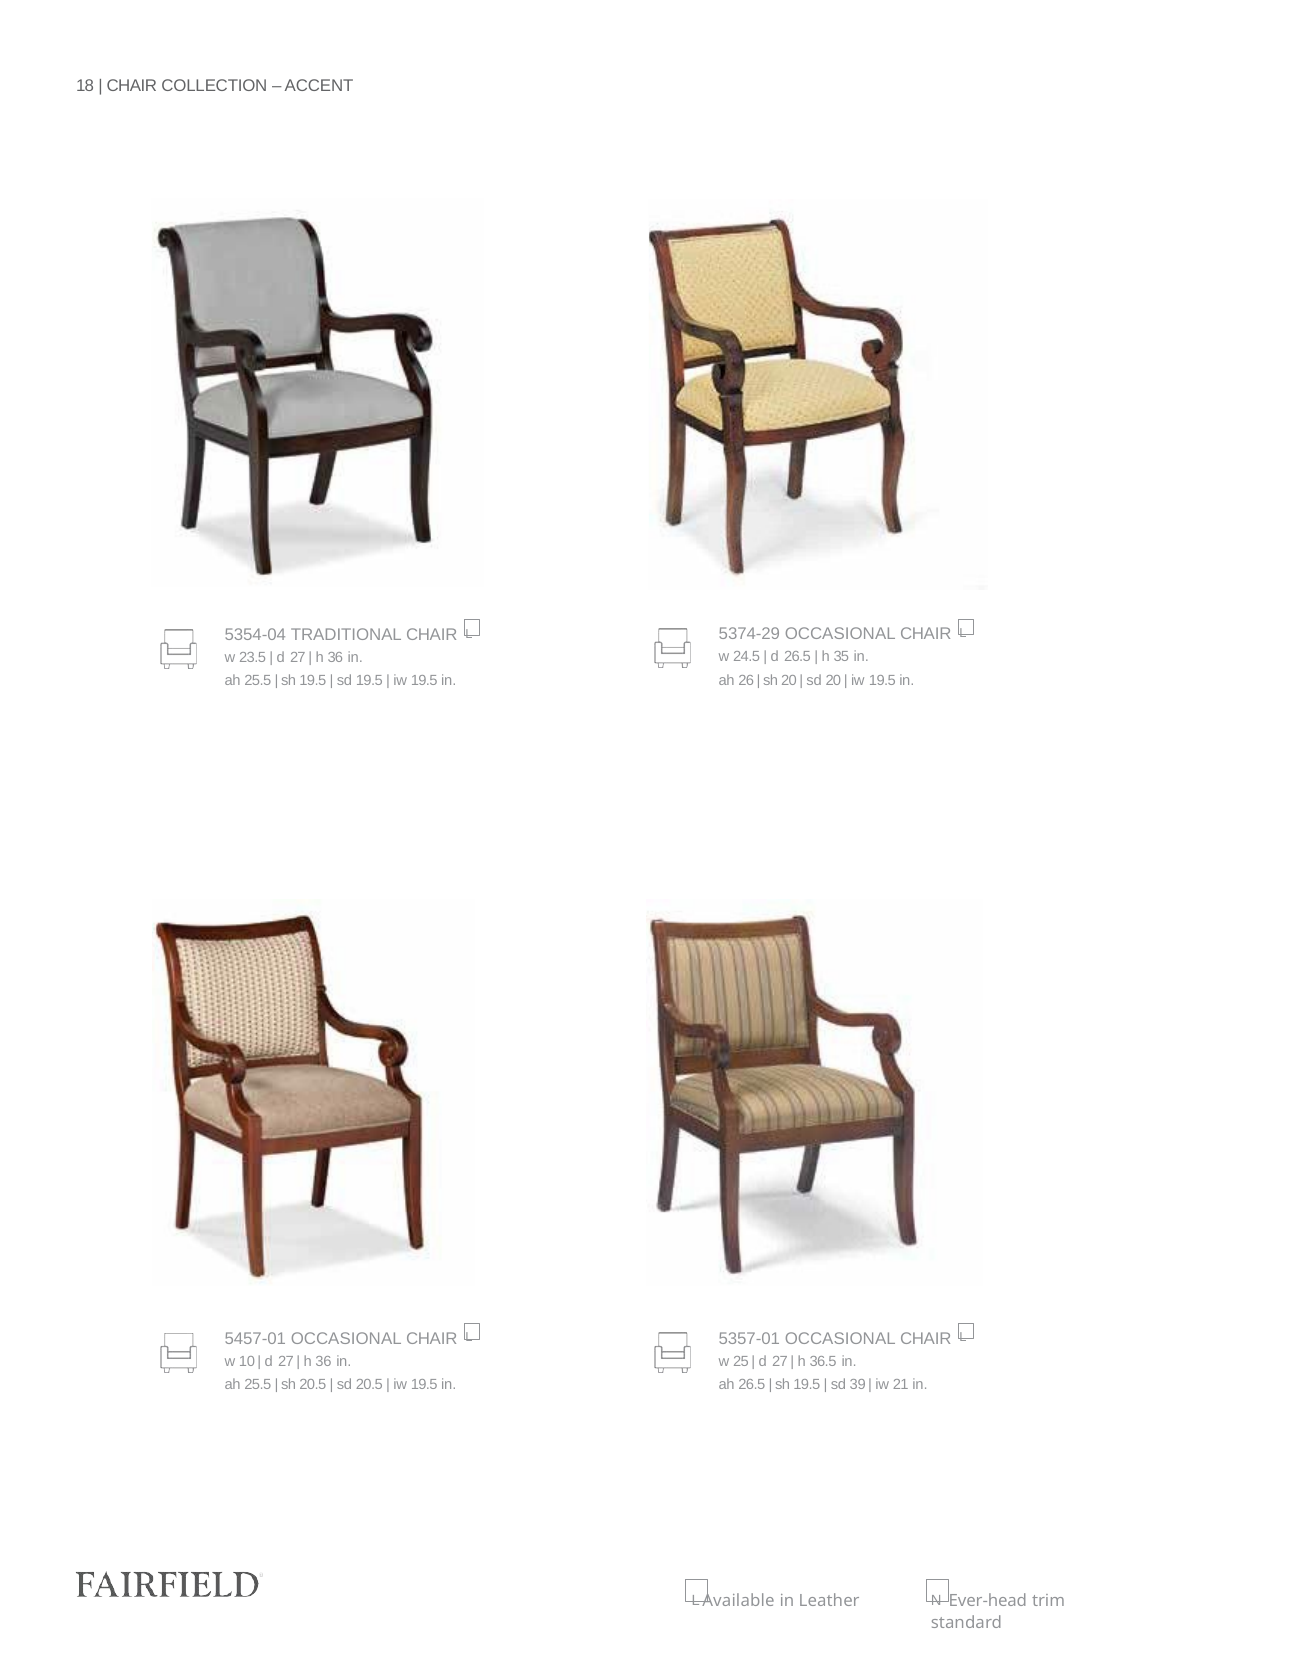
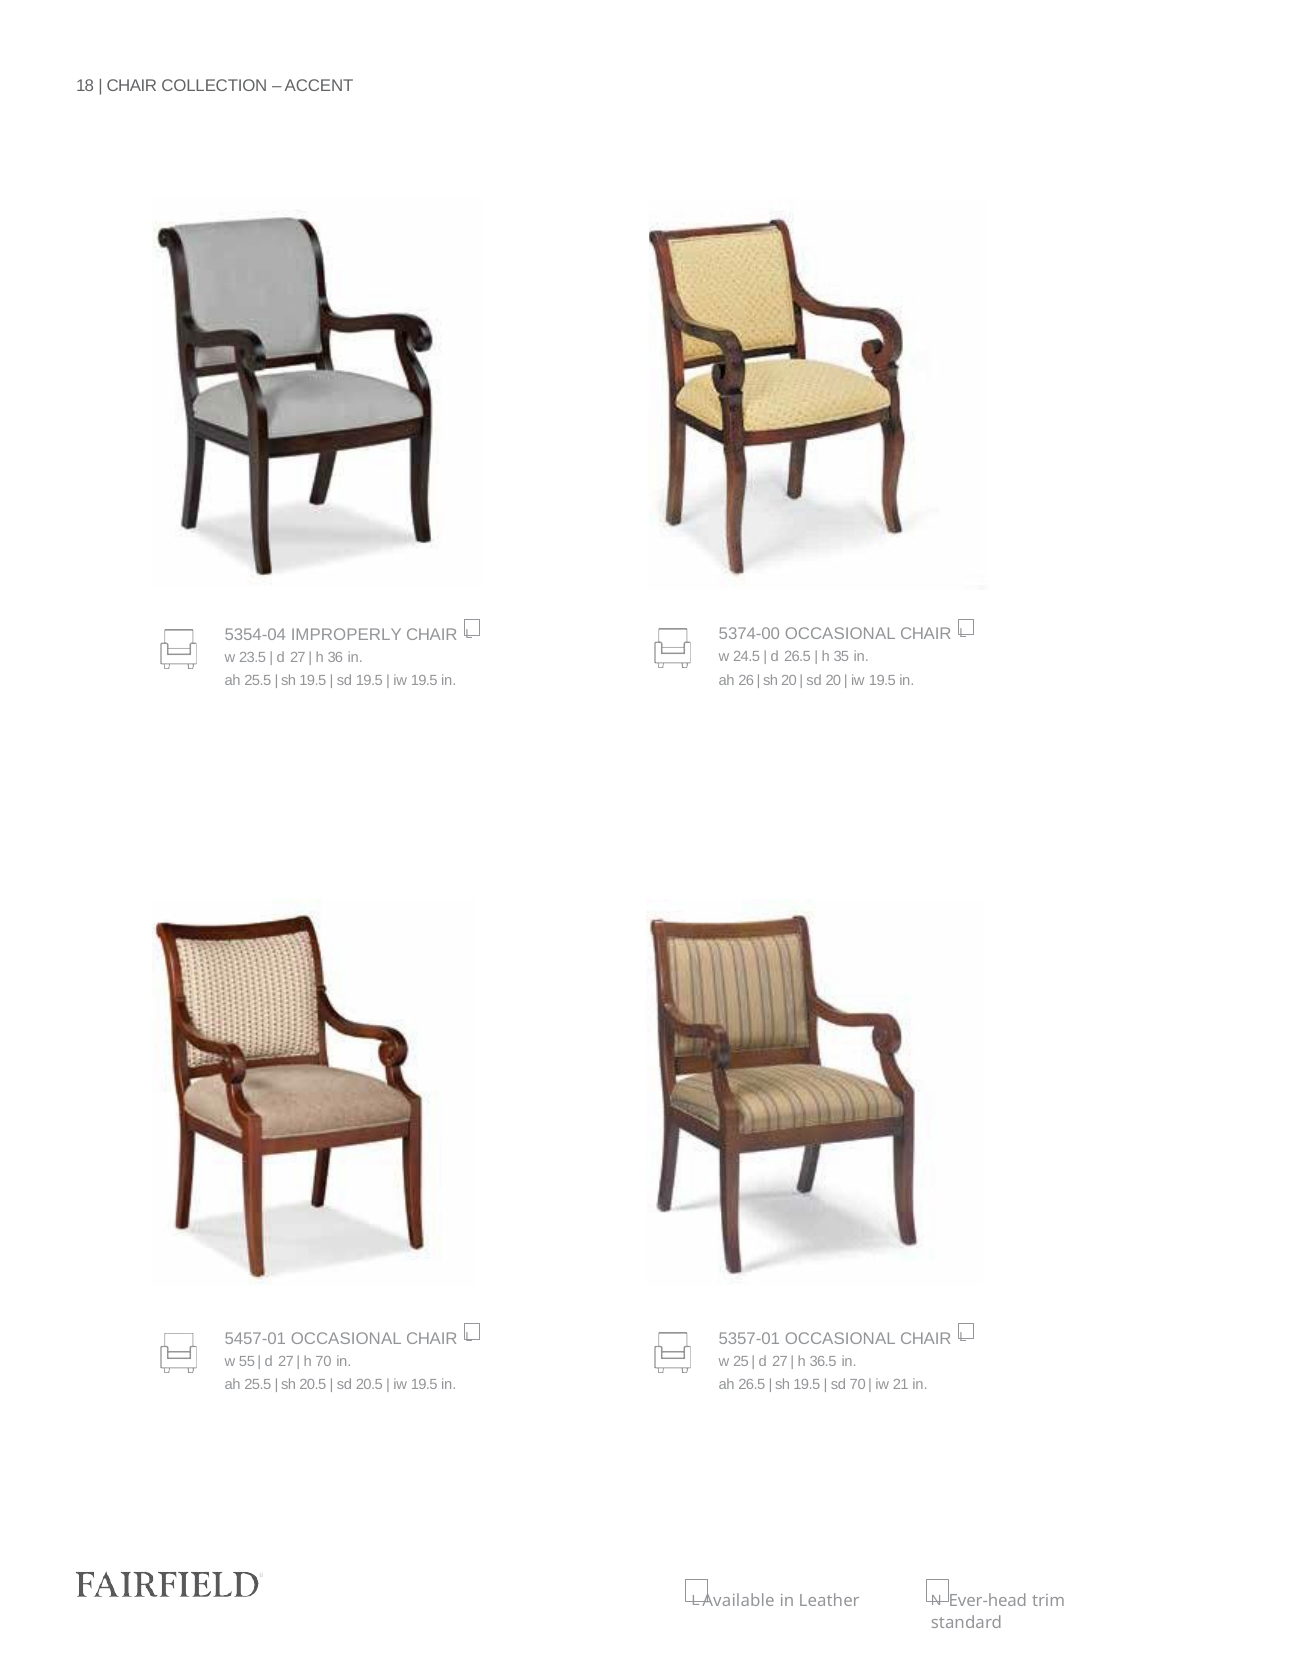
5374-29: 5374-29 -> 5374-00 (749, 634)
TRADITIONAL: TRADITIONAL -> IMPROPERLY (346, 635)
10: 10 -> 55 (247, 1362)
36: 36 -> 70 (324, 1362)
sd 39: 39 -> 70 (858, 1384)
